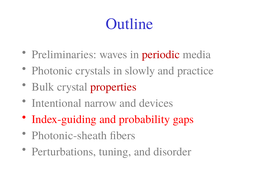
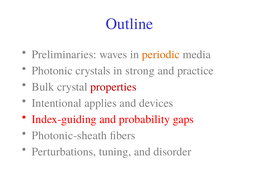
periodic colour: red -> orange (161, 54)
slowly: slowly -> strong (140, 70)
narrow: narrow -> applies (101, 103)
